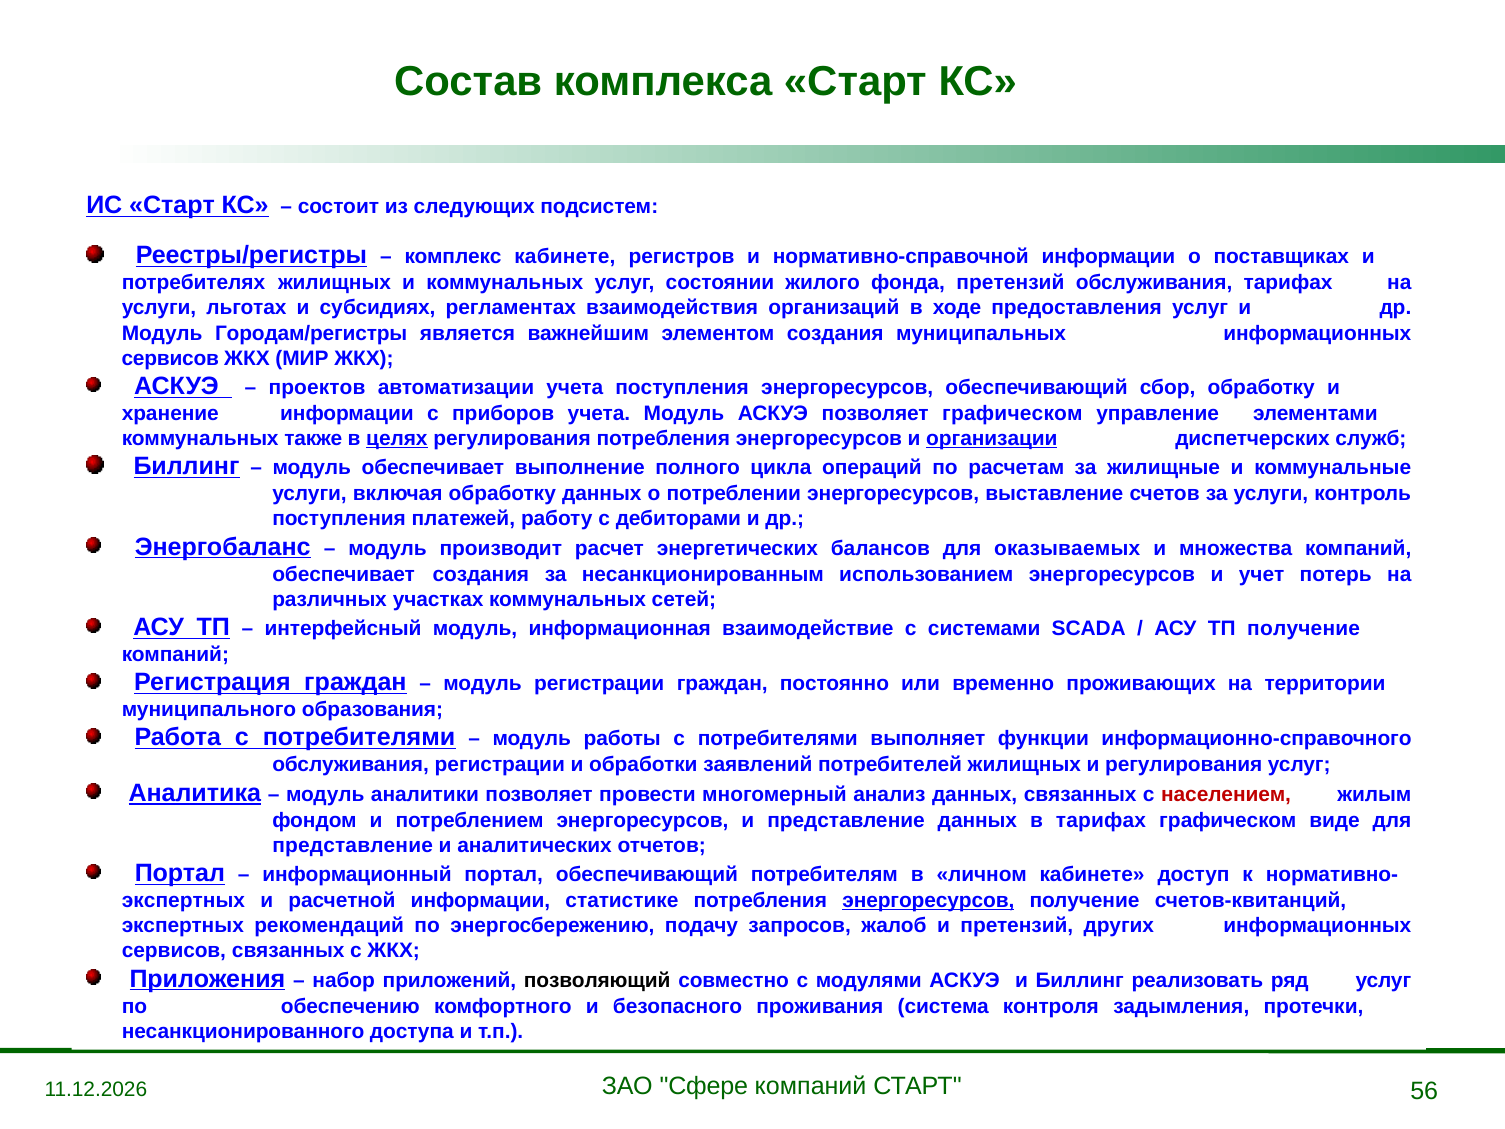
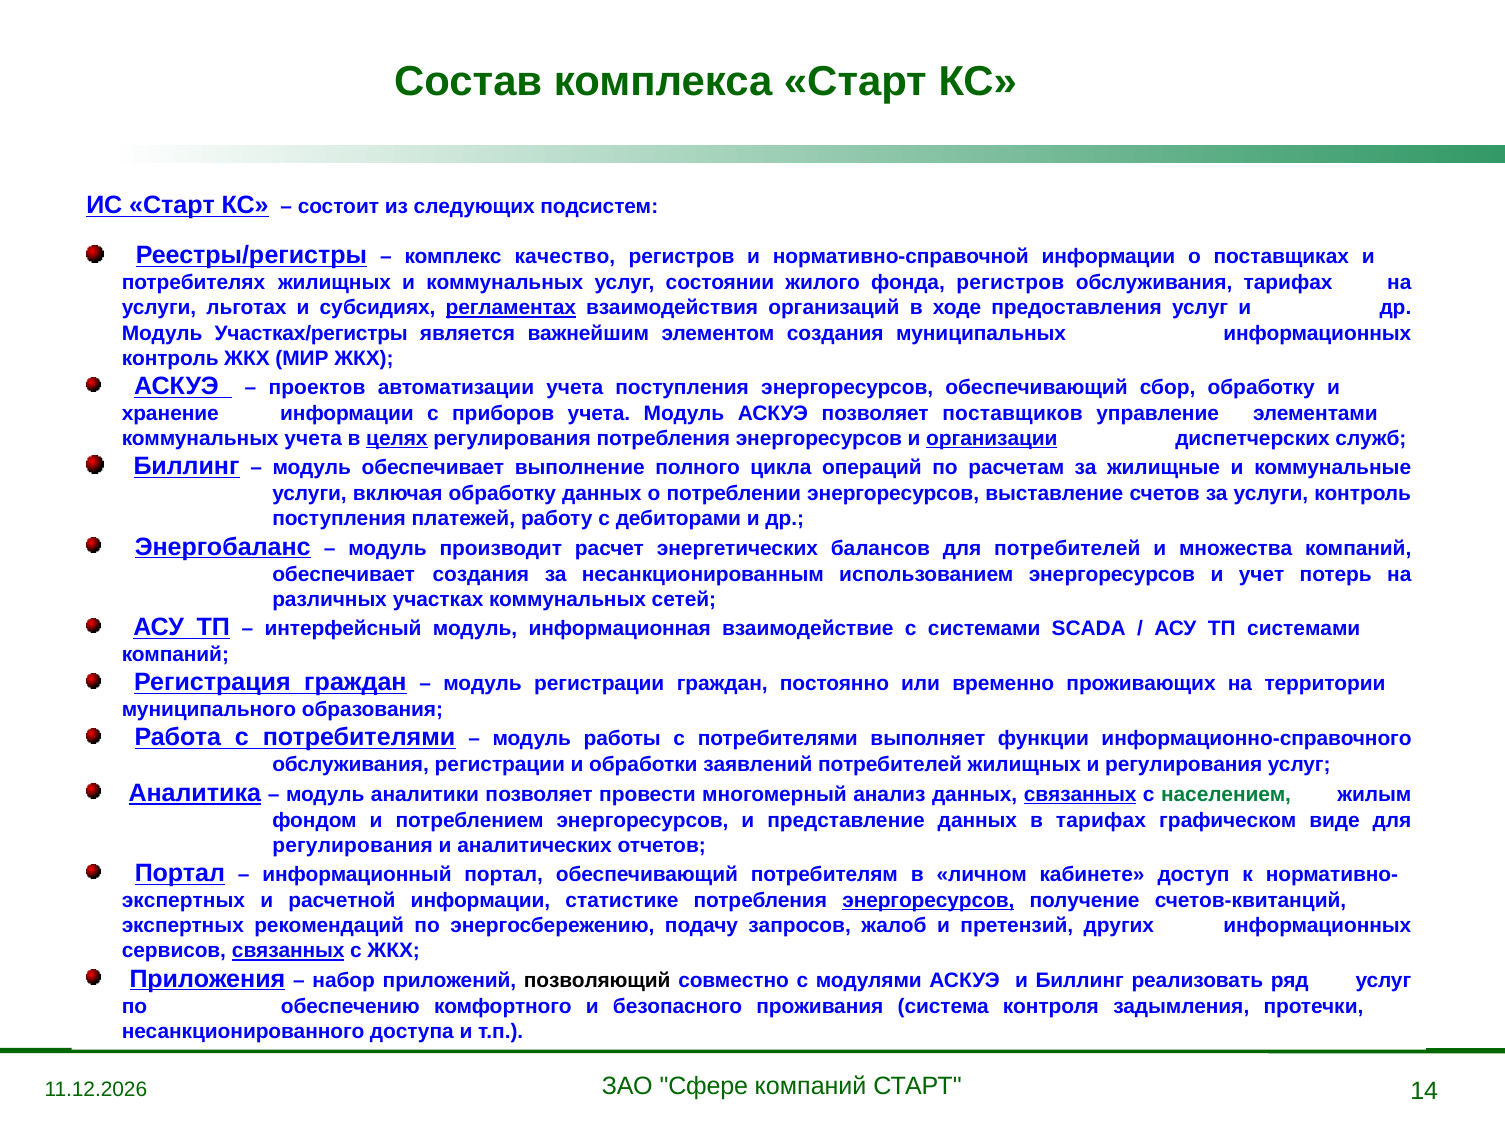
комплекс кабинете: кабинете -> качество (565, 257)
фонда претензий: претензий -> регистров (1010, 283)
регламентах underline: none -> present (511, 308)
Городам/регистры: Городам/регистры -> Участках/регистры (311, 333)
сервисов: сервисов -> контроль (170, 358)
позволяет графическом: графическом -> поставщиков (1012, 413)
коммунальных также: также -> учета (313, 438)
для оказываемых: оказываемых -> потребителей (1067, 548)
ТП получение: получение -> системами (1304, 628)
связанных underline: none -> present (1080, 794)
населением colour: red -> green (1226, 794)
представление: представление -> регулирования (353, 845)
связанных underline: none -> present (288, 951)
56: 56 -> 14 (1424, 1091)
